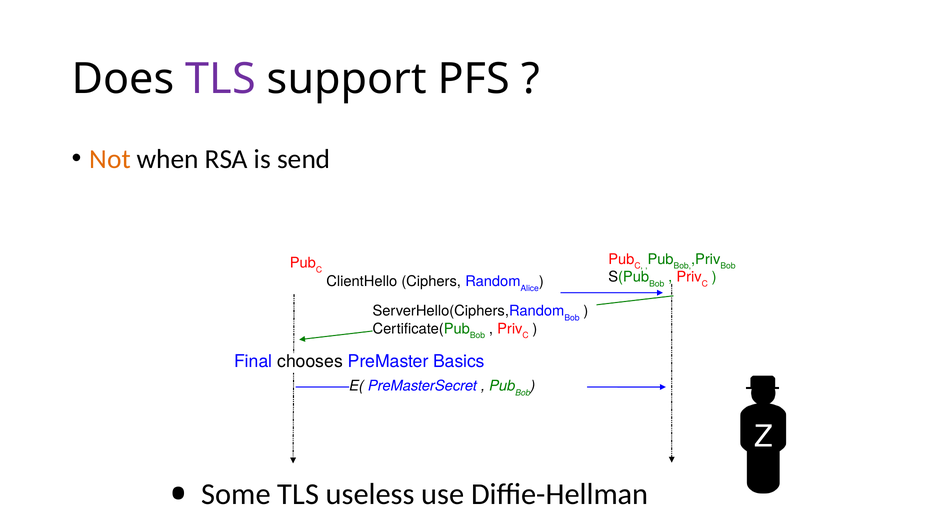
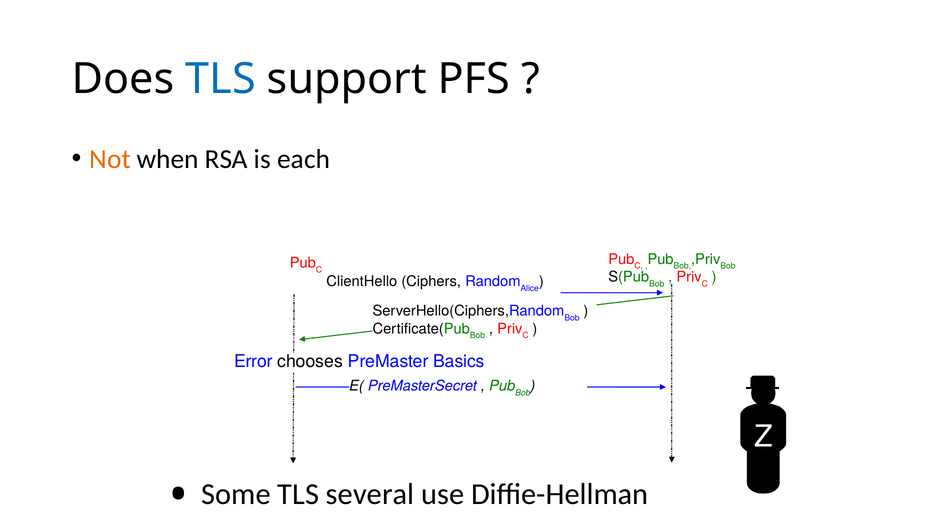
TLS colour: purple -> blue (221, 79)
send: send -> each (304, 159)
Final: Final -> Error (253, 361)
useless: useless -> several (370, 495)
